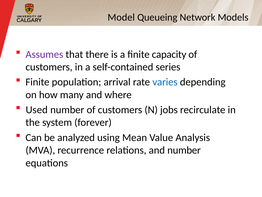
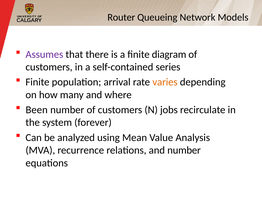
Model: Model -> Router (121, 17)
capacity: capacity -> diagram (169, 54)
varies colour: blue -> orange (165, 82)
Used: Used -> Been (37, 110)
